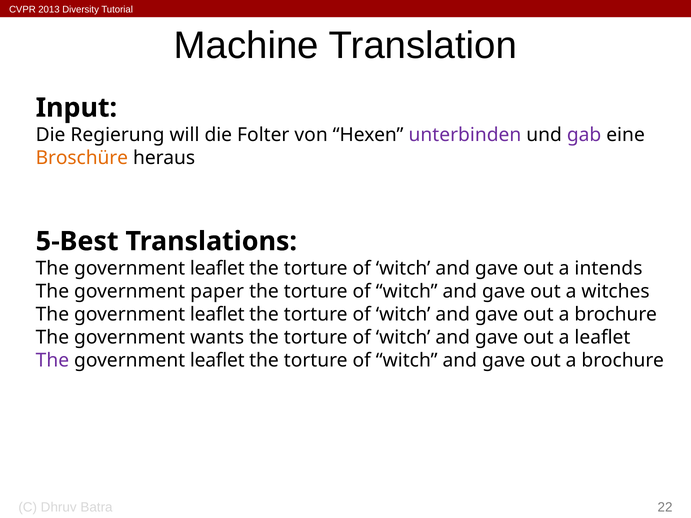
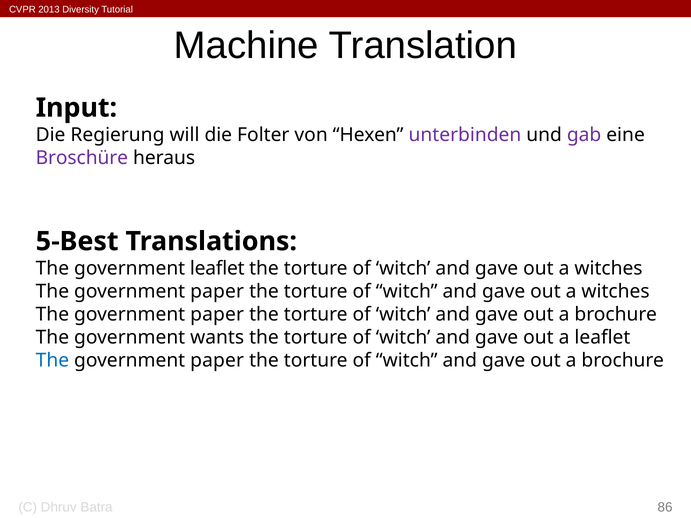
Broschüre colour: orange -> purple (82, 158)
intends: intends -> witches (609, 269)
leaflet: leaflet -> paper (217, 315)
The colour: purple -> blue (52, 361)
leaflet: leaflet -> paper (217, 361)
22: 22 -> 86 (665, 508)
